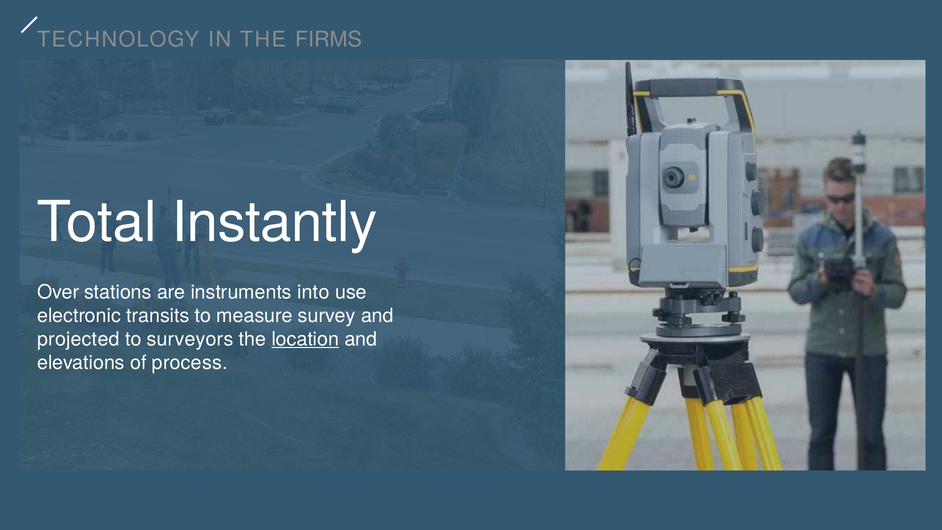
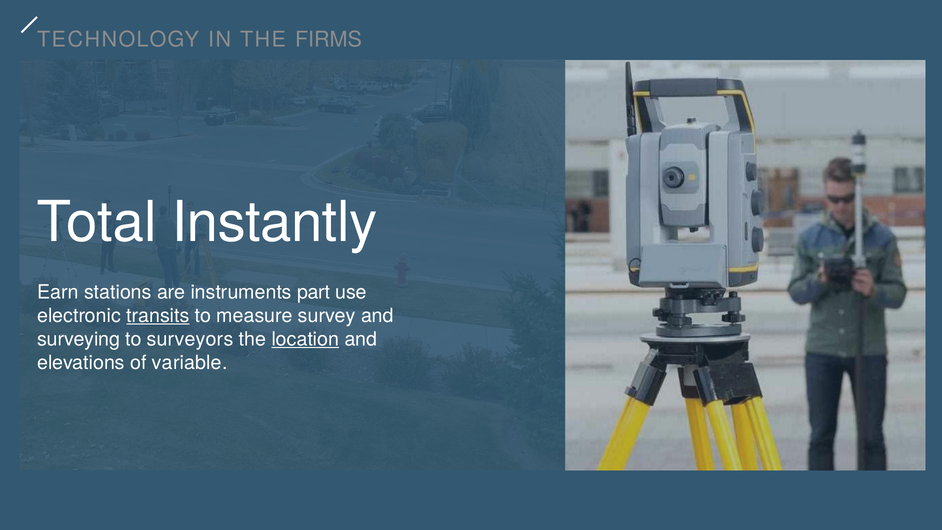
Over: Over -> Earn (58, 292)
into: into -> part (314, 292)
transits underline: none -> present (158, 316)
projected: projected -> surveying (79, 339)
process: process -> variable (190, 363)
